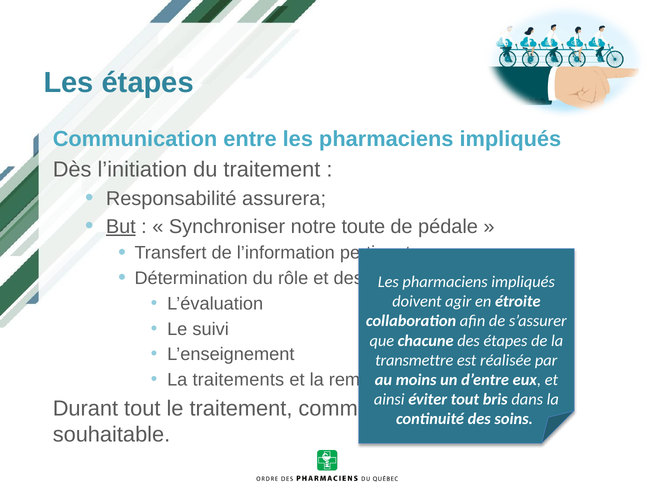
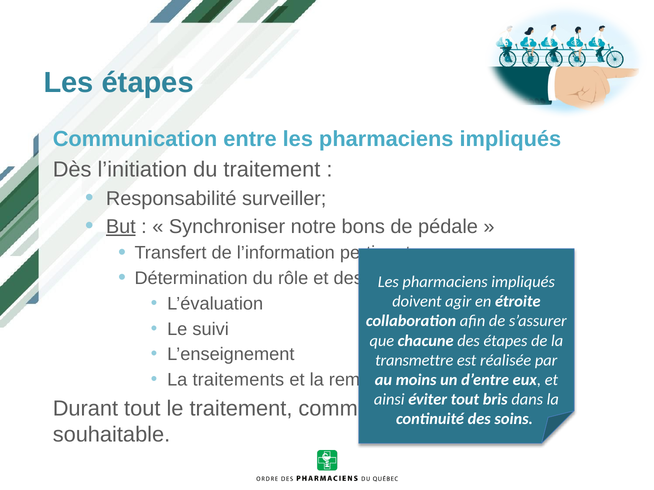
assurera: assurera -> surveiller (284, 199)
toute: toute -> bons (363, 227)
